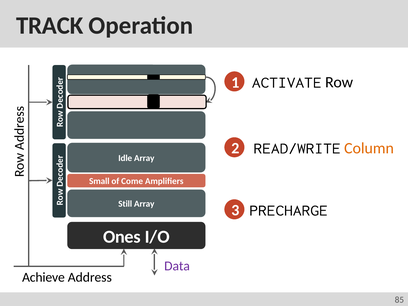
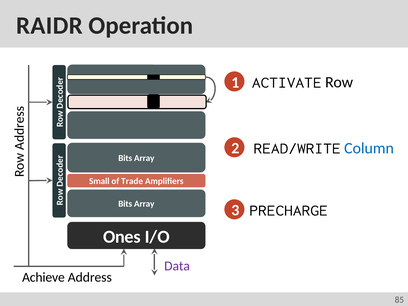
TRACK: TRACK -> RAIDR (50, 26)
Column colour: orange -> blue (369, 148)
Idle: Idle -> Bits (125, 158)
Come: Come -> Trade (132, 181)
Still: Still -> Bits (125, 204)
